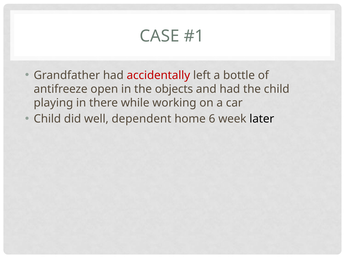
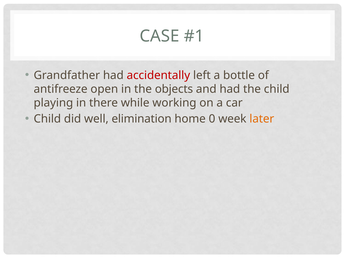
dependent: dependent -> elimination (142, 119)
6: 6 -> 0 (212, 119)
later colour: black -> orange (262, 119)
